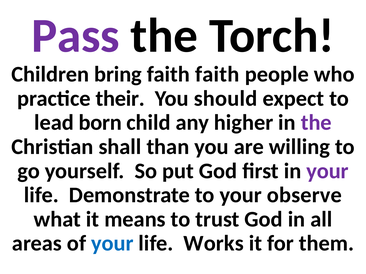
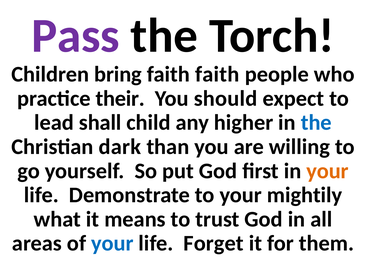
born: born -> shall (100, 123)
the colour: purple -> blue (316, 123)
shall: shall -> dark (120, 147)
your colour: purple -> orange (328, 171)
observe: observe -> mightily (305, 195)
Works: Works -> Forget (214, 244)
